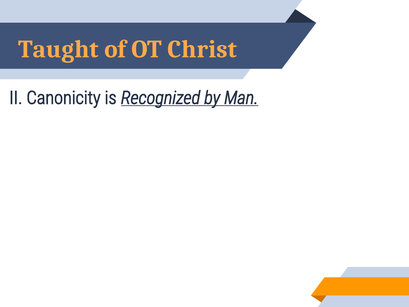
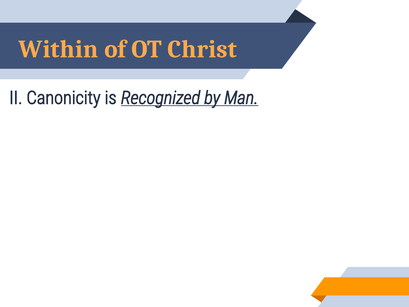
Taught: Taught -> Within (58, 49)
